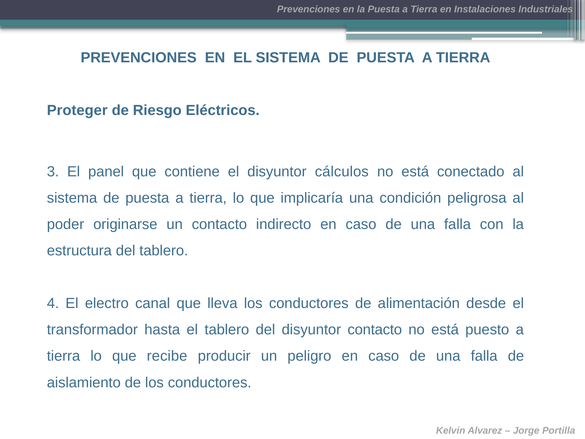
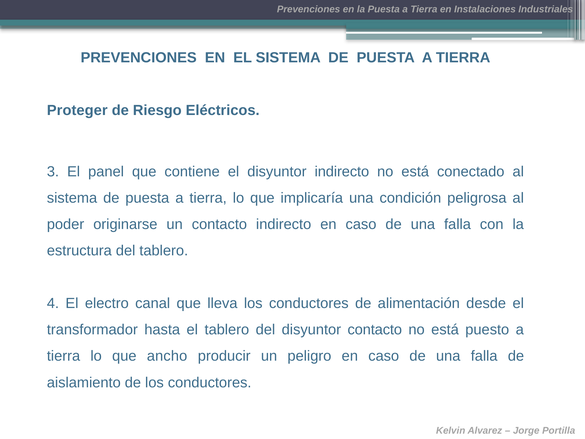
disyuntor cálculos: cálculos -> indirecto (342, 172)
recibe: recibe -> ancho (167, 356)
